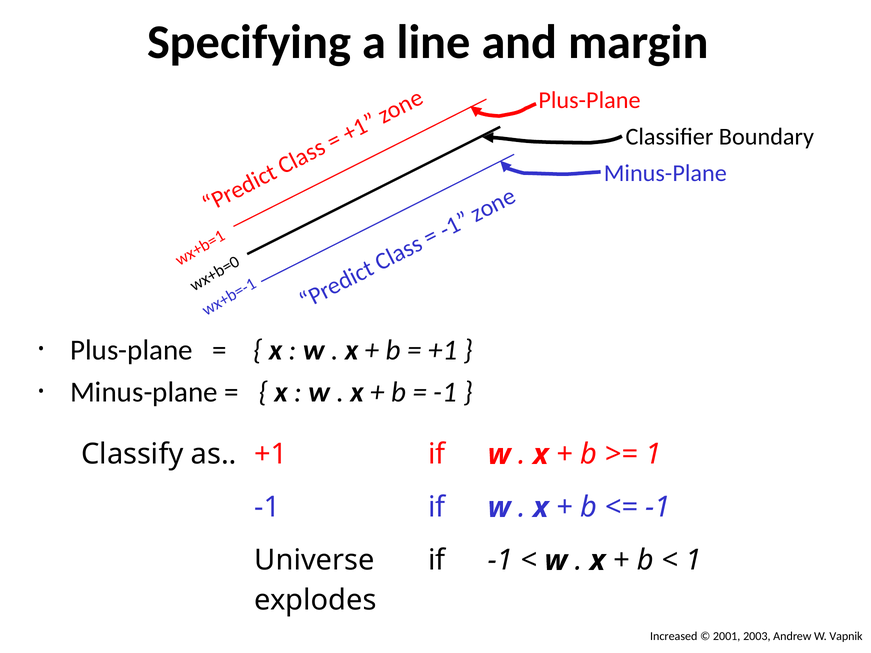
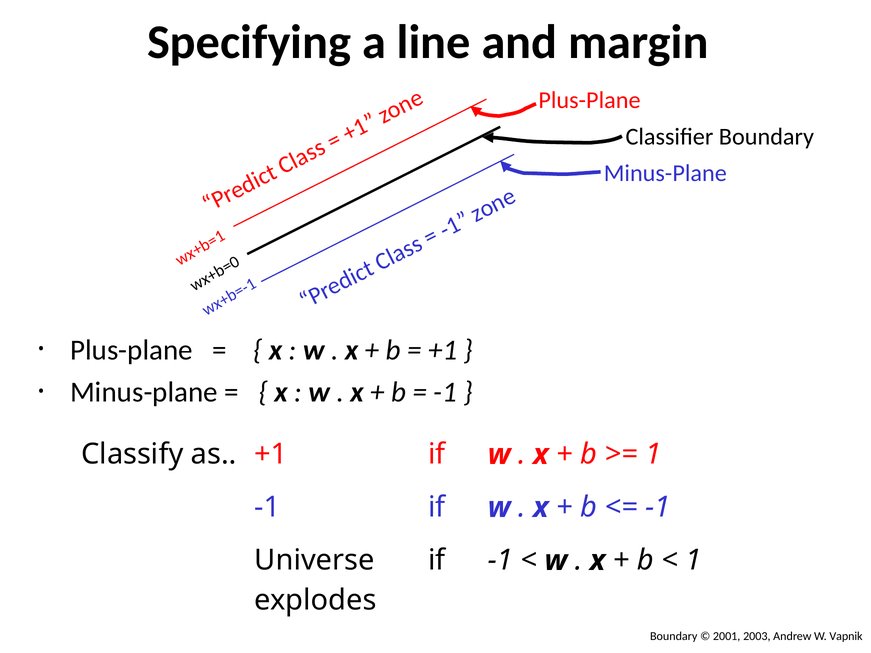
Increased: Increased -> Boundary (674, 637)
